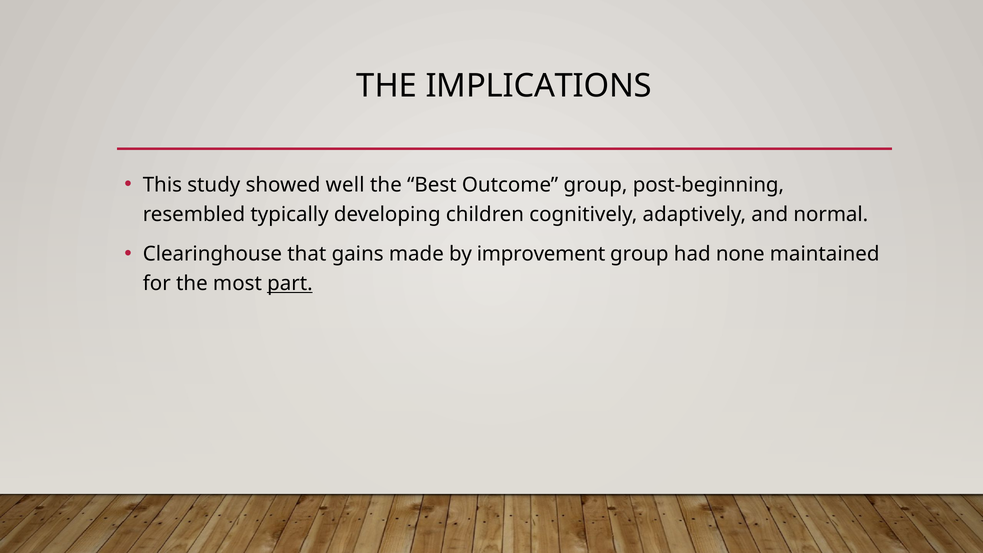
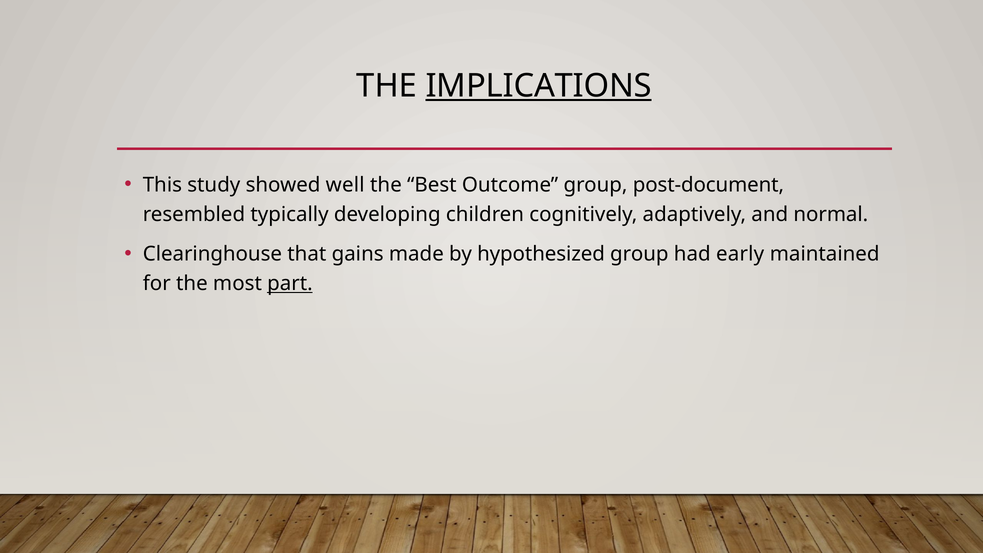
IMPLICATIONS underline: none -> present (539, 86)
post-beginning: post-beginning -> post-document (708, 185)
improvement: improvement -> hypothesized (541, 254)
none: none -> early (740, 254)
